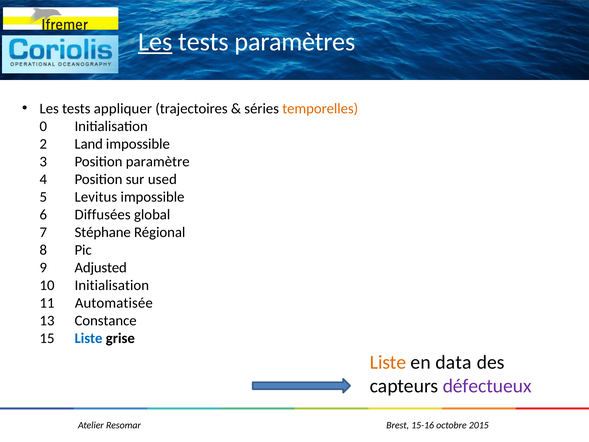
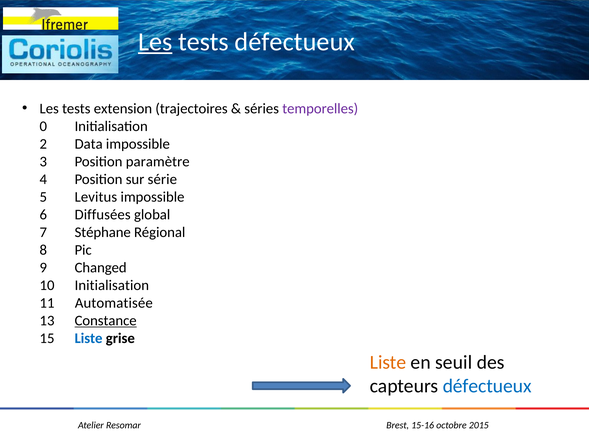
tests paramètres: paramètres -> défectueux (295, 42)
appliquer: appliquer -> extension (123, 108)
temporelles colour: orange -> purple (320, 108)
Land: Land -> Data (89, 144)
used: used -> série (162, 179)
Adjusted: Adjusted -> Changed (101, 267)
Constance underline: none -> present (106, 320)
data: data -> seuil (454, 362)
défectueux colour: purple -> blue (487, 386)
